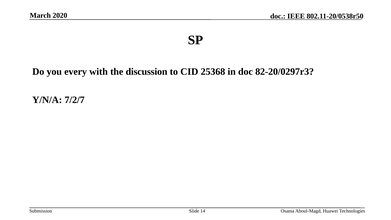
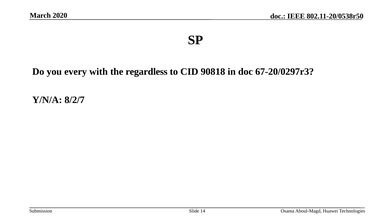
discussion: discussion -> regardless (147, 72)
25368: 25368 -> 90818 (213, 72)
82-20/0297r3: 82-20/0297r3 -> 67-20/0297r3 (285, 72)
7/2/7: 7/2/7 -> 8/2/7 (75, 100)
